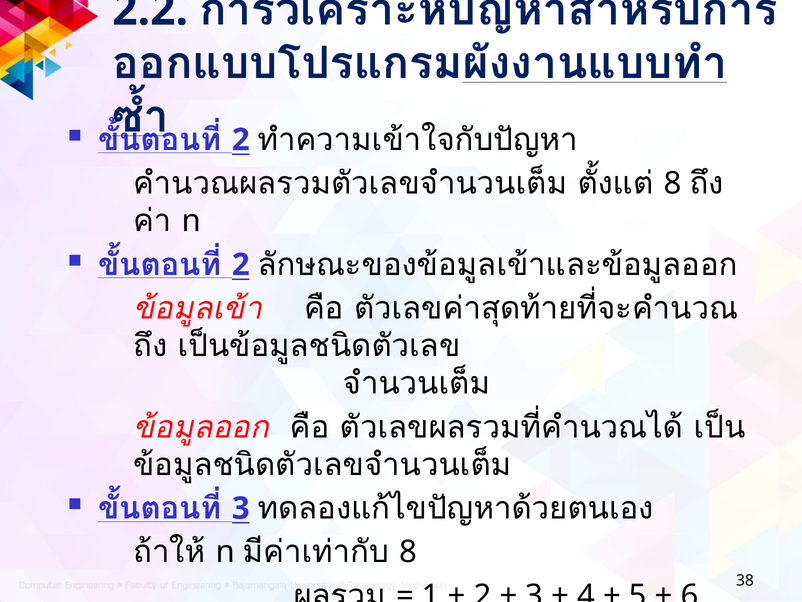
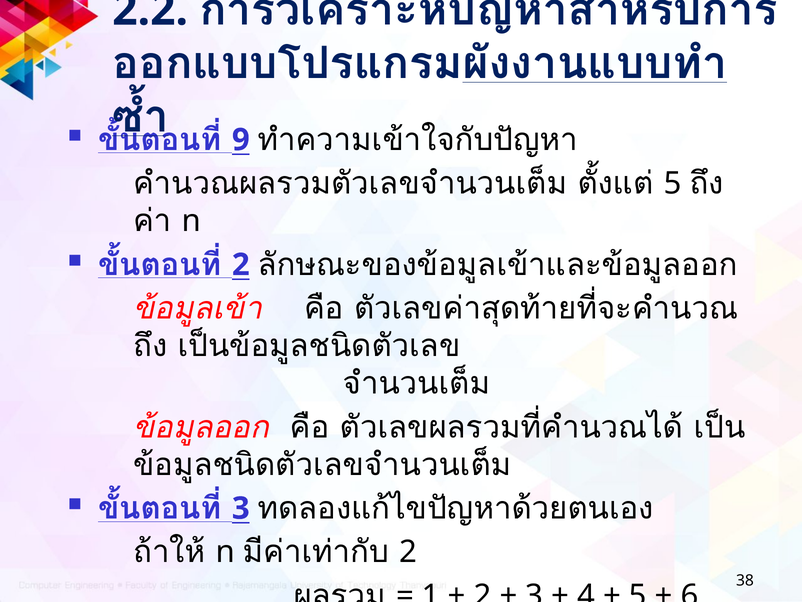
2: 2 -> 9 (241, 140)
8: 8 -> 5 (673, 183)
8: 8 -> 2 (408, 552)
